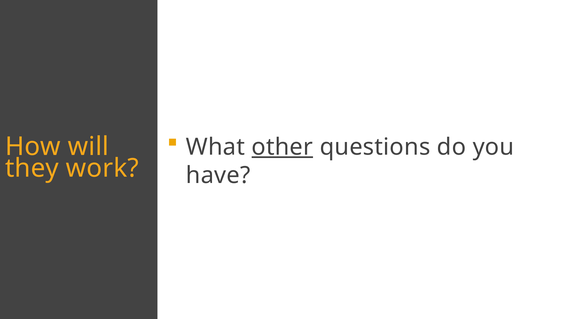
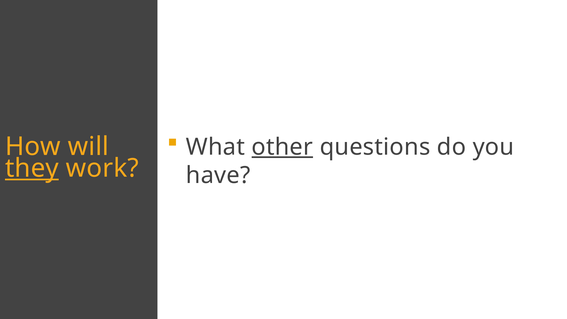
they underline: none -> present (32, 168)
